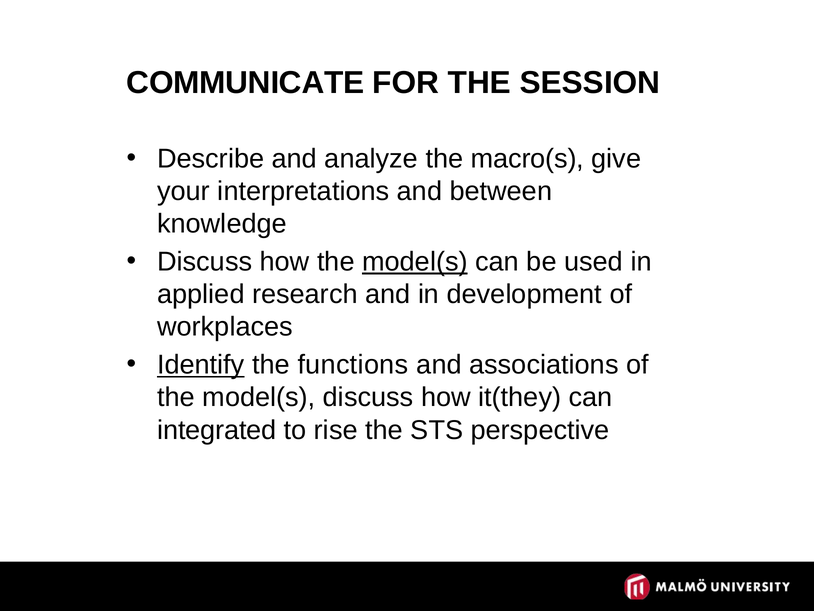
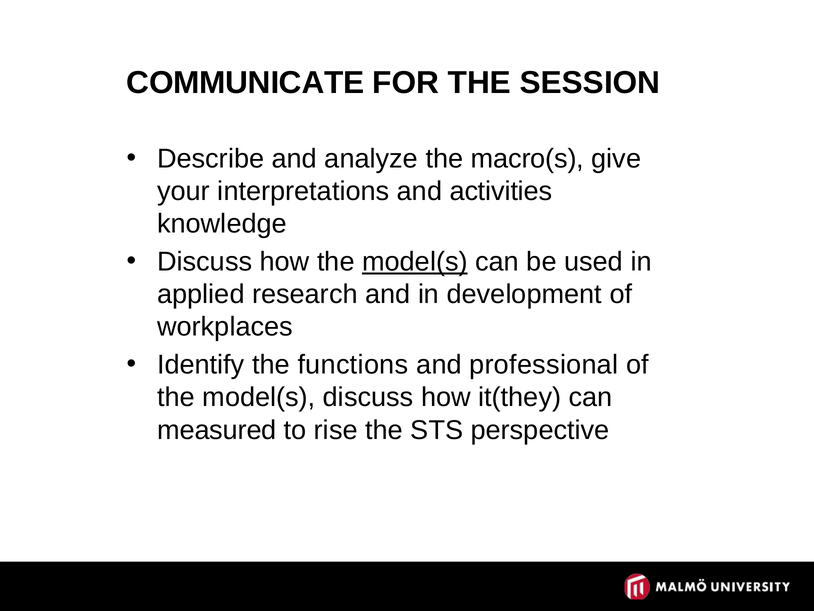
between: between -> activities (501, 191)
Identify underline: present -> none (201, 365)
associations: associations -> professional (544, 365)
integrated: integrated -> measured (217, 430)
